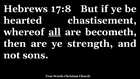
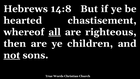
17:8: 17:8 -> 14:8 (61, 9)
becometh: becometh -> righteous (111, 32)
strength: strength -> children (90, 43)
not underline: none -> present (12, 55)
